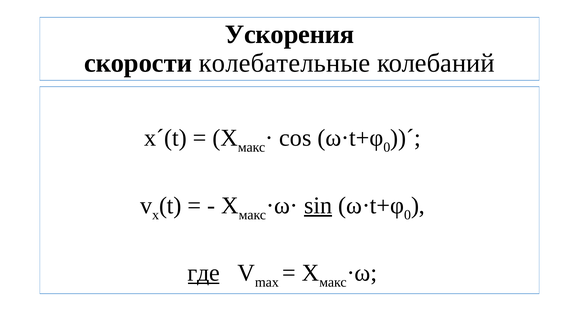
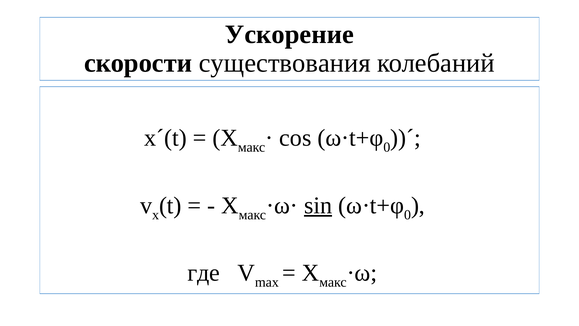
Ускорения: Ускорения -> Ускорение (289, 34)
колебательные: колебательные -> существования (285, 63)
где underline: present -> none (204, 273)
